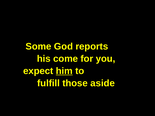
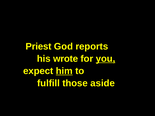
Some: Some -> Priest (39, 47)
come: come -> wrote (66, 59)
you underline: none -> present (106, 59)
